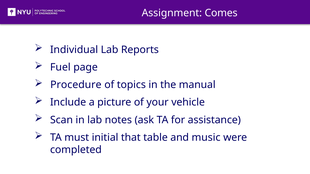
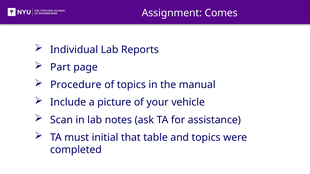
Fuel: Fuel -> Part (60, 67)
and music: music -> topics (206, 138)
